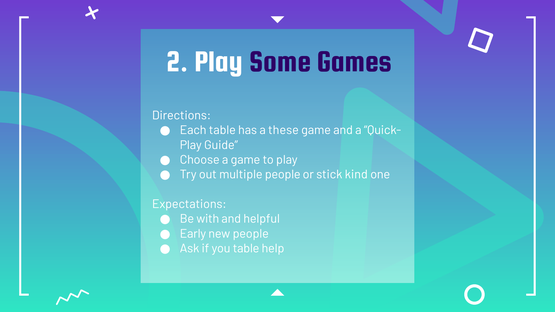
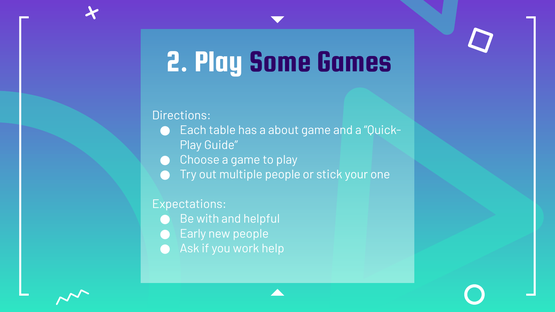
these: these -> about (284, 130)
kind: kind -> your (356, 175)
you table: table -> work (246, 249)
